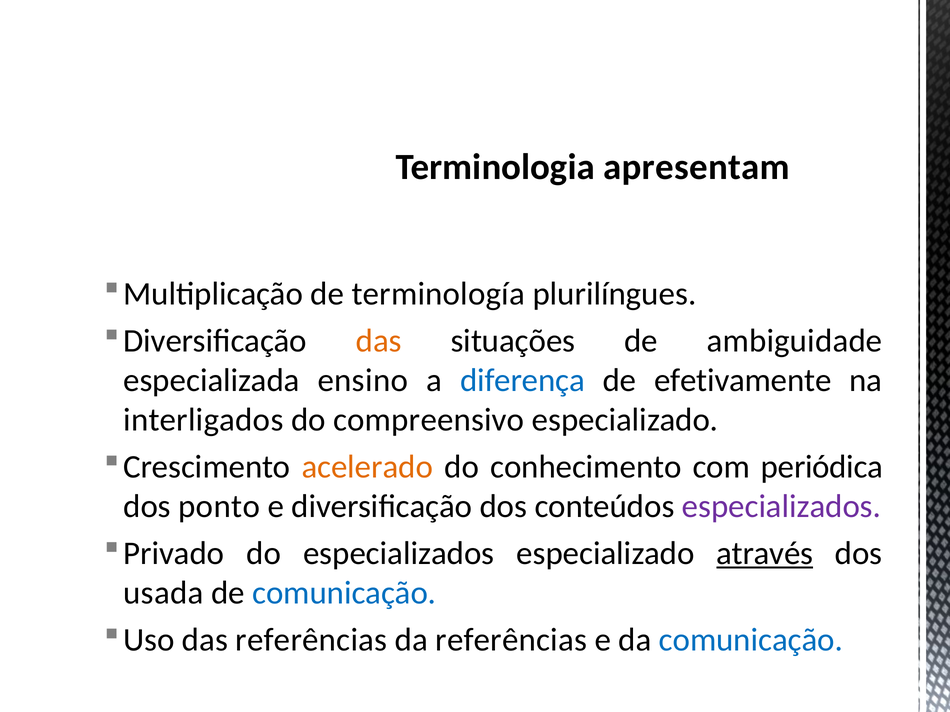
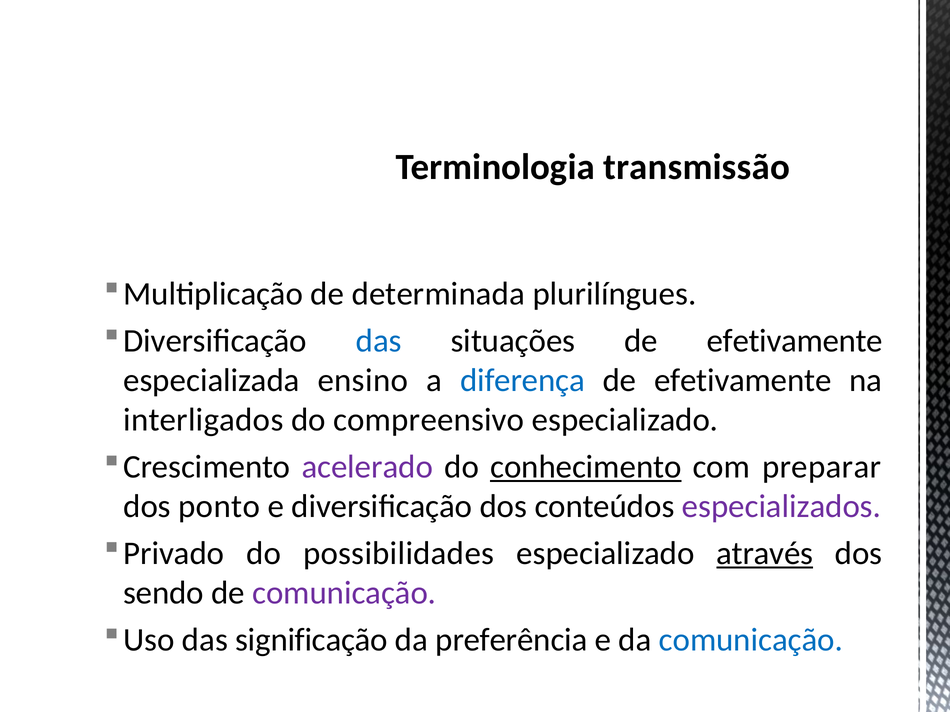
apresentam: apresentam -> transmissão (697, 167)
terminología: terminología -> determinada (438, 294)
das colour: orange -> blue (379, 341)
situações de ambiguidade: ambiguidade -> efetivamente (795, 341)
acelerado colour: orange -> purple (367, 467)
conhecimento underline: none -> present (586, 467)
periódica: periódica -> preparar (822, 467)
do especializados: especializados -> possibilidades (399, 554)
usada: usada -> sendo (164, 593)
comunicação colour: blue -> purple (344, 593)
das referências: referências -> significação (312, 640)
da referências: referências -> preferência (511, 640)
